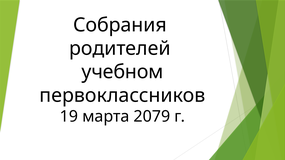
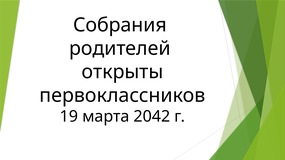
учебном: учебном -> открыты (122, 72)
2079: 2079 -> 2042 (152, 117)
